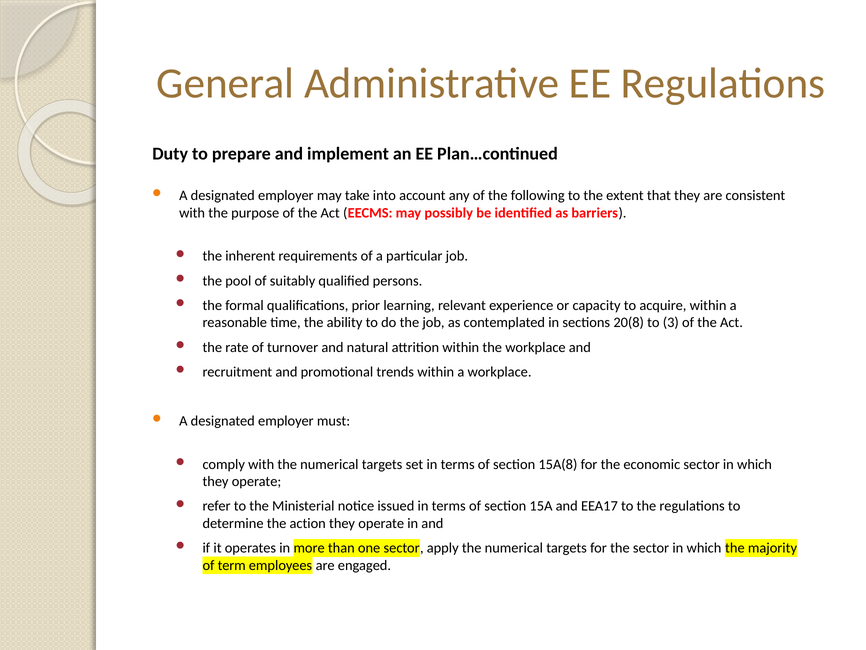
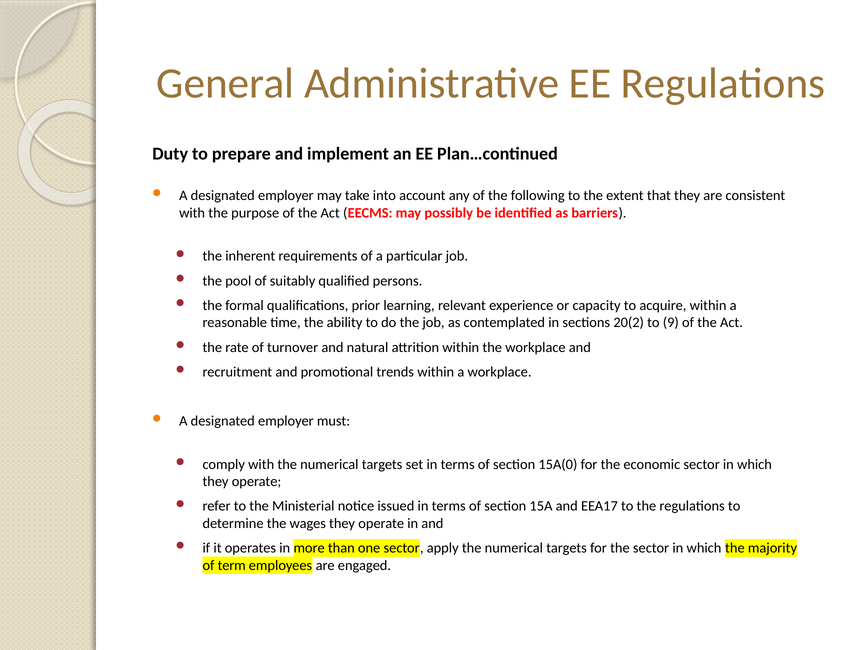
20(8: 20(8 -> 20(2 (629, 322)
3: 3 -> 9 (671, 322)
15A(8: 15A(8 -> 15A(0 (558, 464)
action: action -> wages (308, 523)
